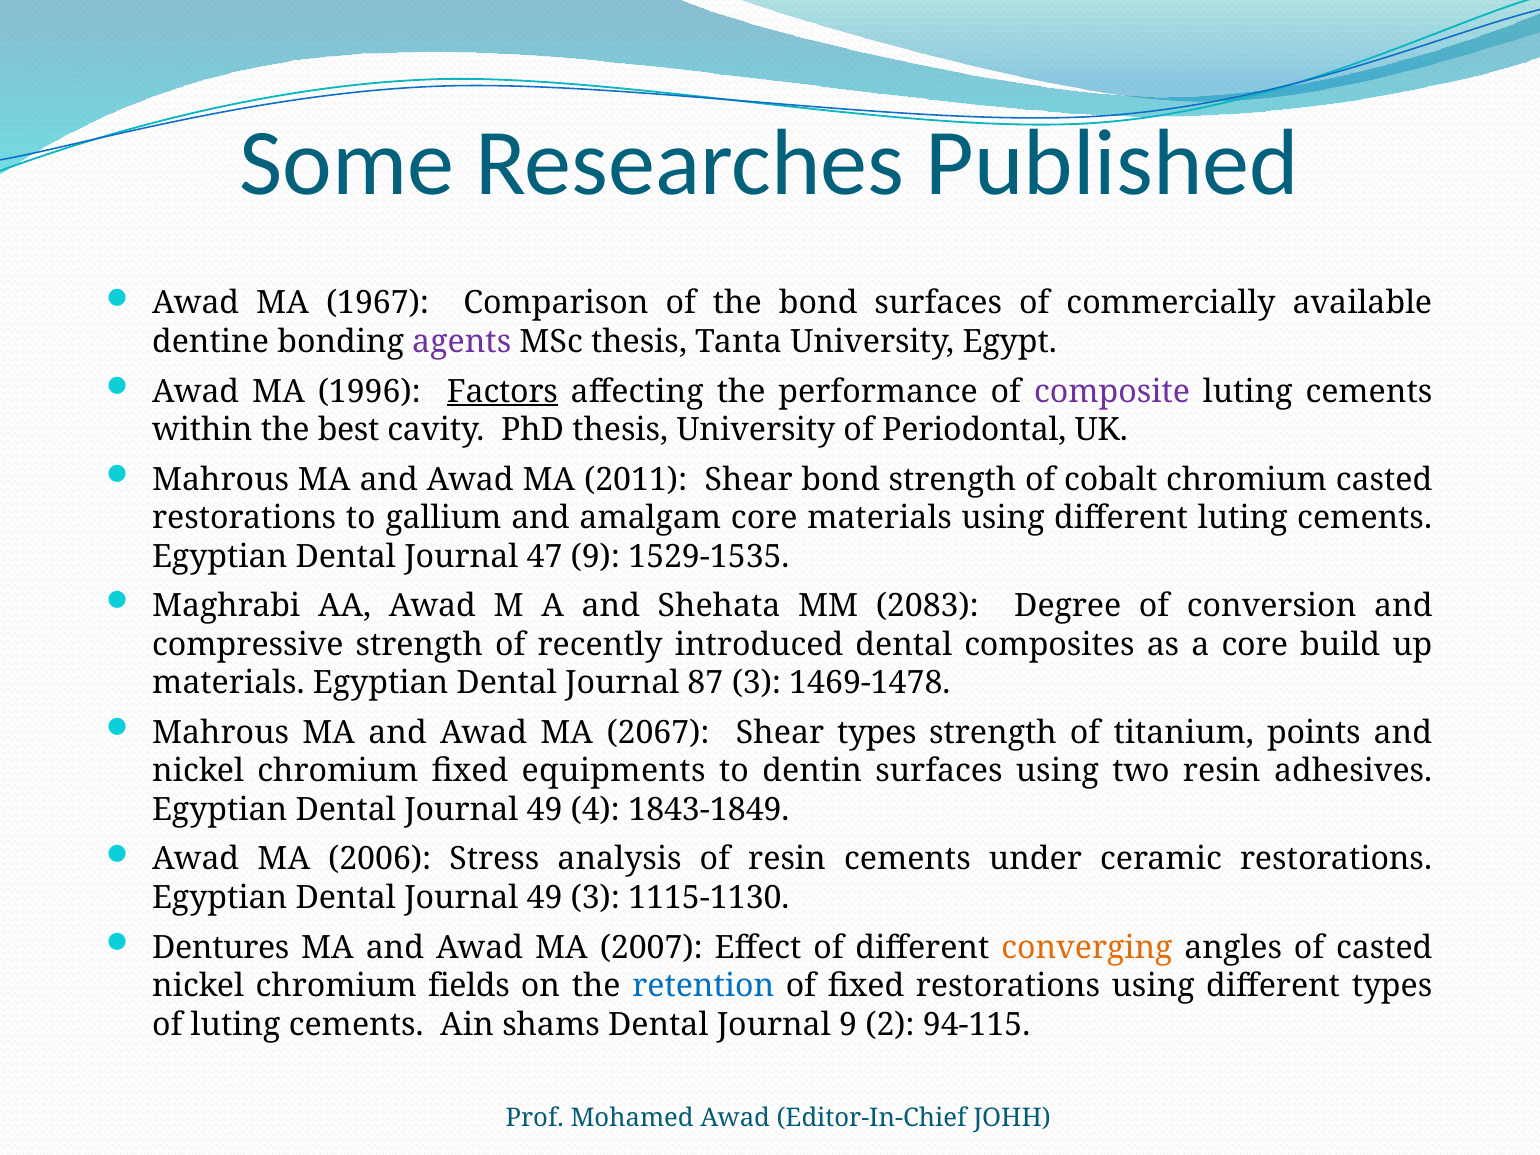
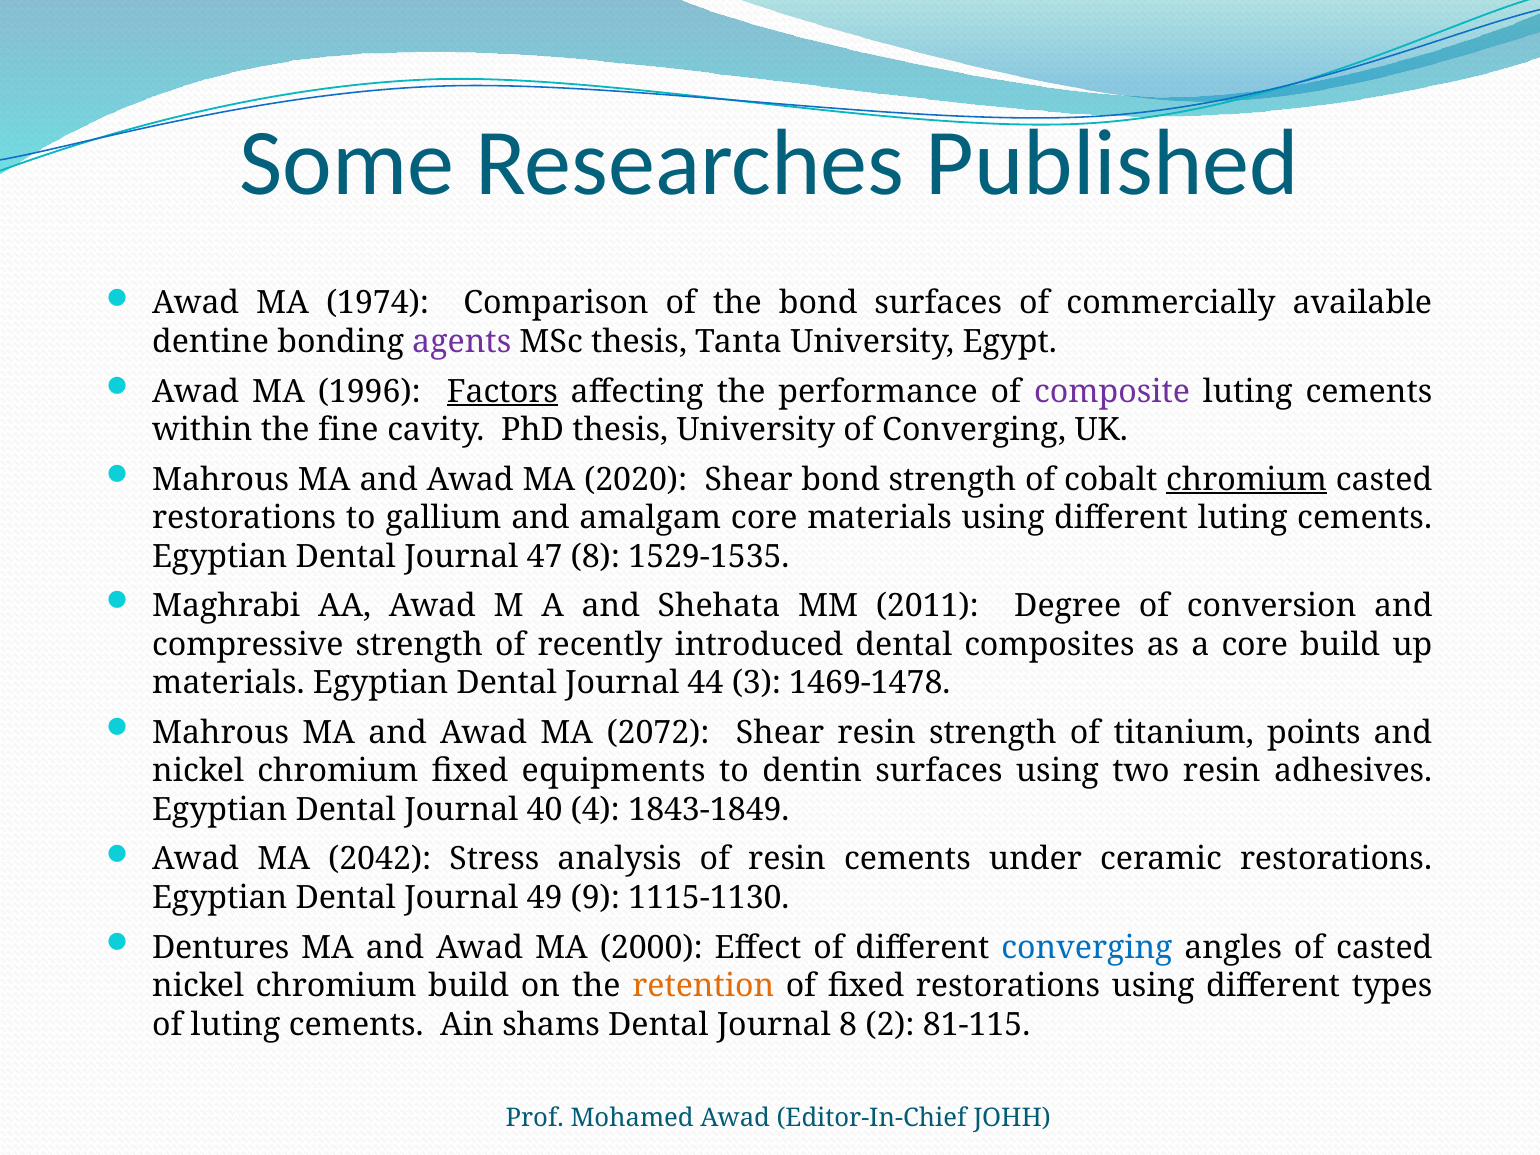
1967: 1967 -> 1974 (378, 303)
best: best -> fine (348, 430)
of Periodontal: Periodontal -> Converging (974, 430)
2011: 2011 -> 2020 (636, 480)
chromium underline: none -> present (1247, 480)
47 9: 9 -> 8 (595, 557)
2083: 2083 -> 2011 (927, 606)
87: 87 -> 44 (705, 683)
2067: 2067 -> 2072 (658, 733)
Shear types: types -> resin (877, 733)
49: 49 -> 40 (545, 810)
2006: 2006 -> 2042 (380, 859)
49 3: 3 -> 9 (595, 898)
2007: 2007 -> 2000 (651, 947)
converging colour: orange -> blue (1087, 947)
chromium fields: fields -> build (469, 986)
retention colour: blue -> orange (703, 986)
Journal 9: 9 -> 8 (848, 1024)
94-115: 94-115 -> 81-115 (977, 1024)
